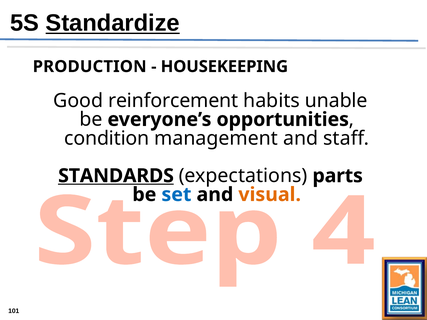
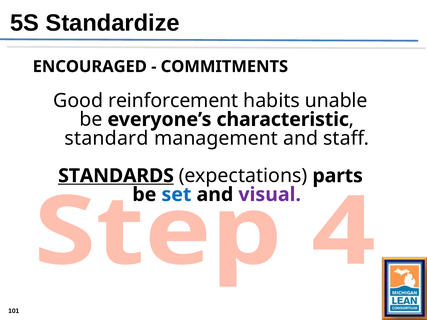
Standardize underline: present -> none (113, 23)
PRODUCTION: PRODUCTION -> ENCOURAGED (90, 67)
HOUSEKEEPING: HOUSEKEEPING -> COMMITMENTS (224, 67)
opportunities: opportunities -> characteristic (283, 120)
condition: condition -> standard (107, 138)
visual colour: orange -> purple (270, 195)
